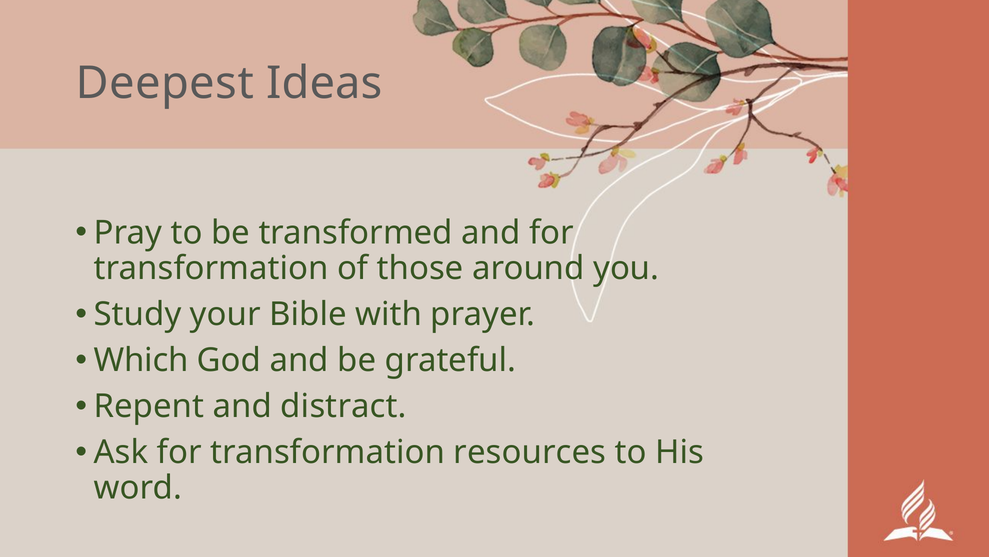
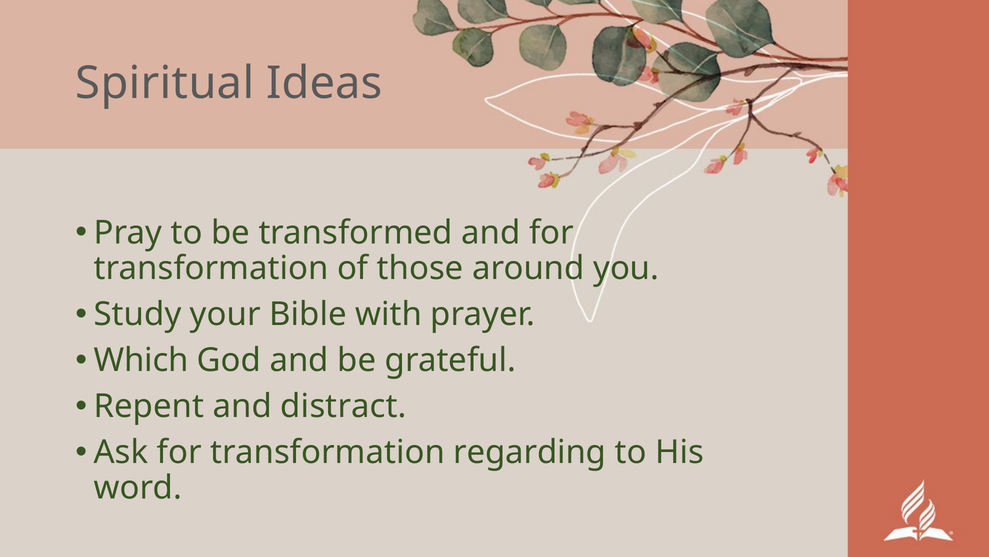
Deepest: Deepest -> Spiritual (165, 83)
resources: resources -> regarding (530, 452)
